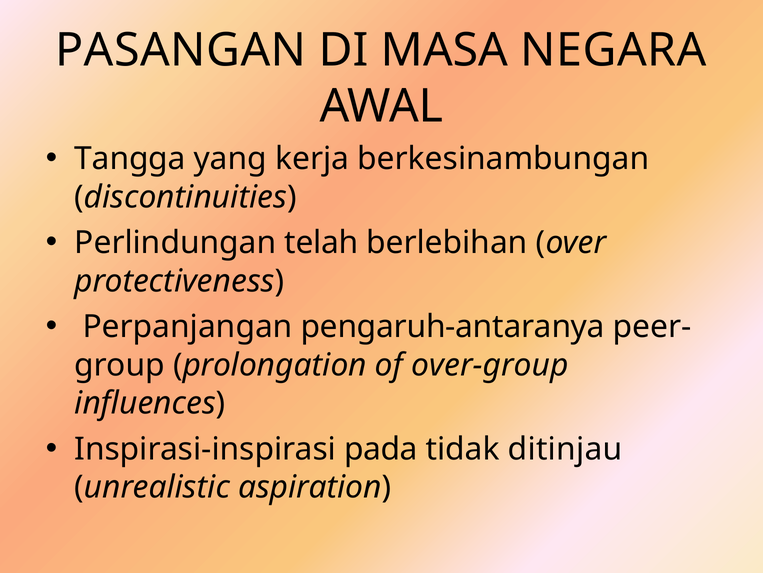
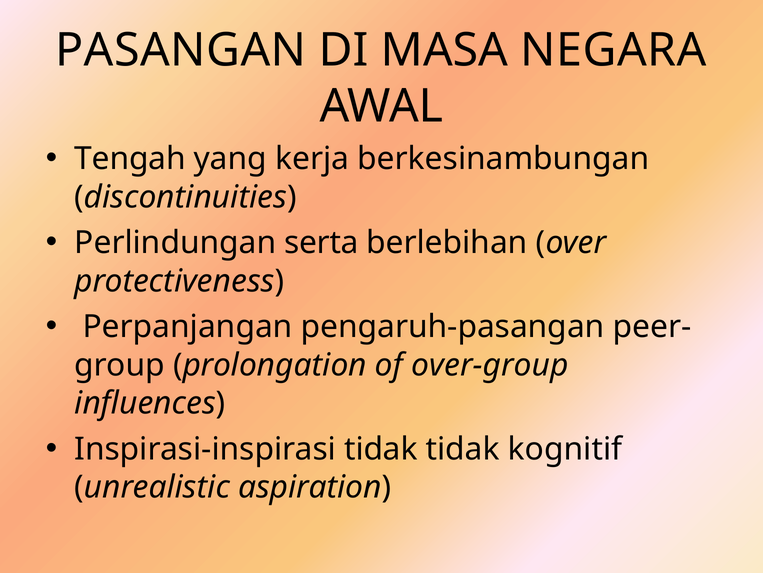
Tangga: Tangga -> Tengah (130, 159)
telah: telah -> serta (321, 243)
pengaruh-antaranya: pengaruh-antaranya -> pengaruh-pasangan (453, 326)
Inspirasi-inspirasi pada: pada -> tidak (381, 449)
ditinjau: ditinjau -> kognitif (565, 449)
